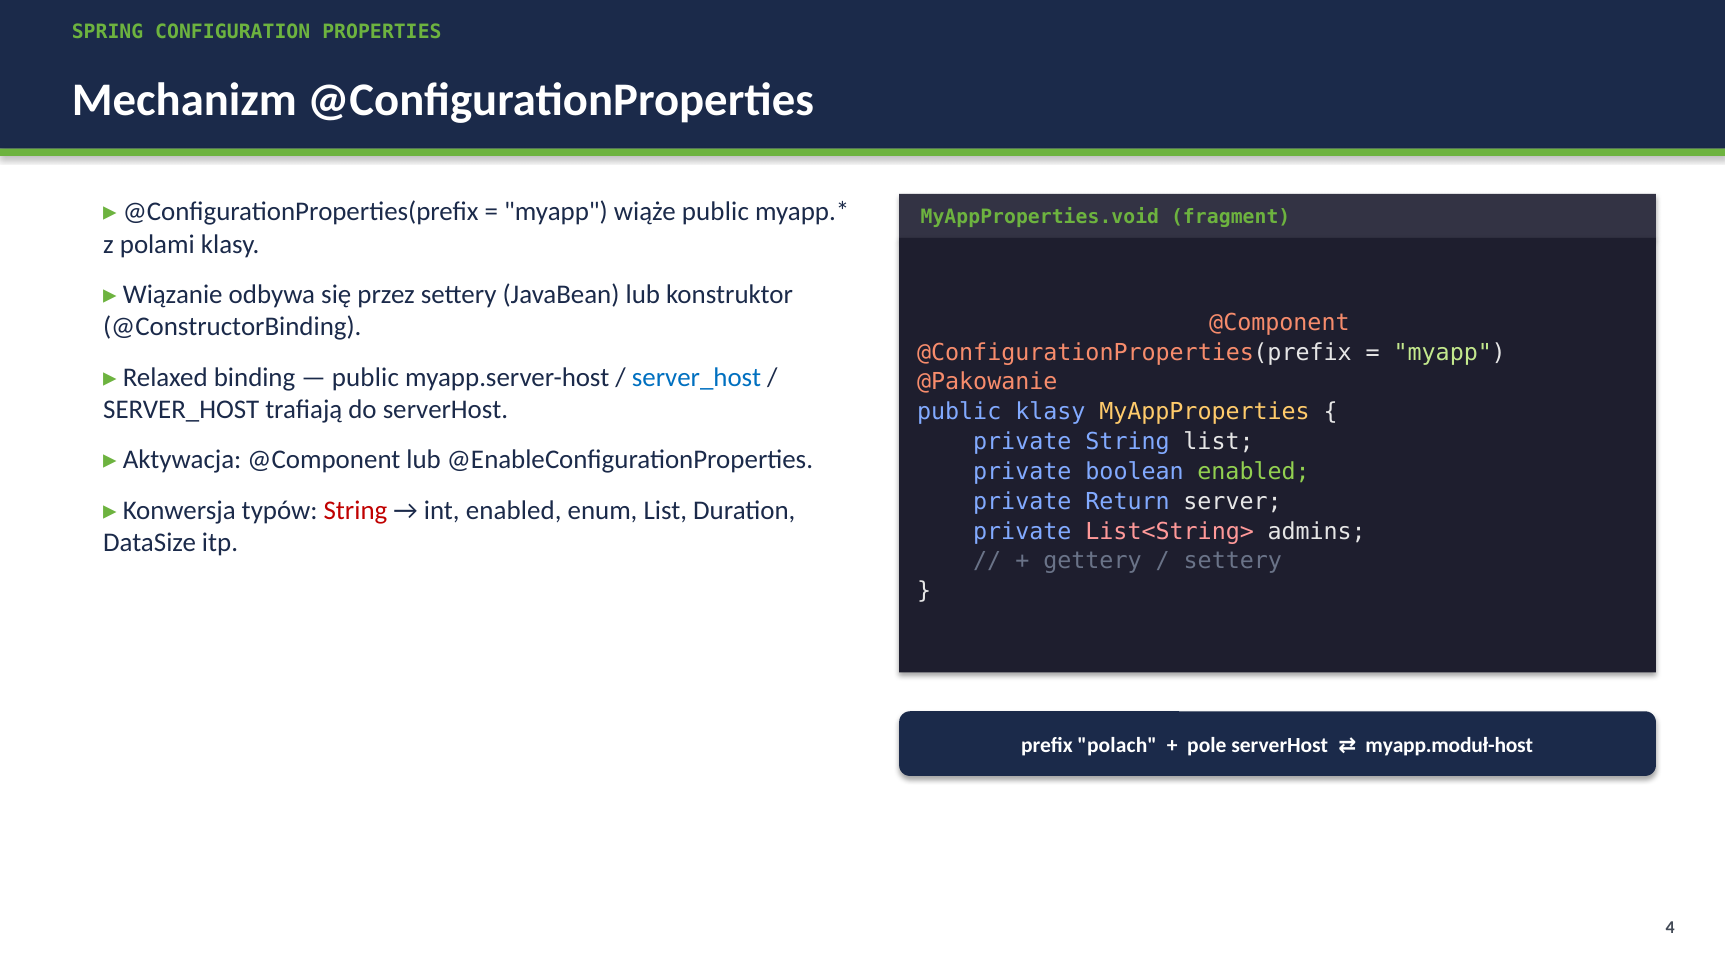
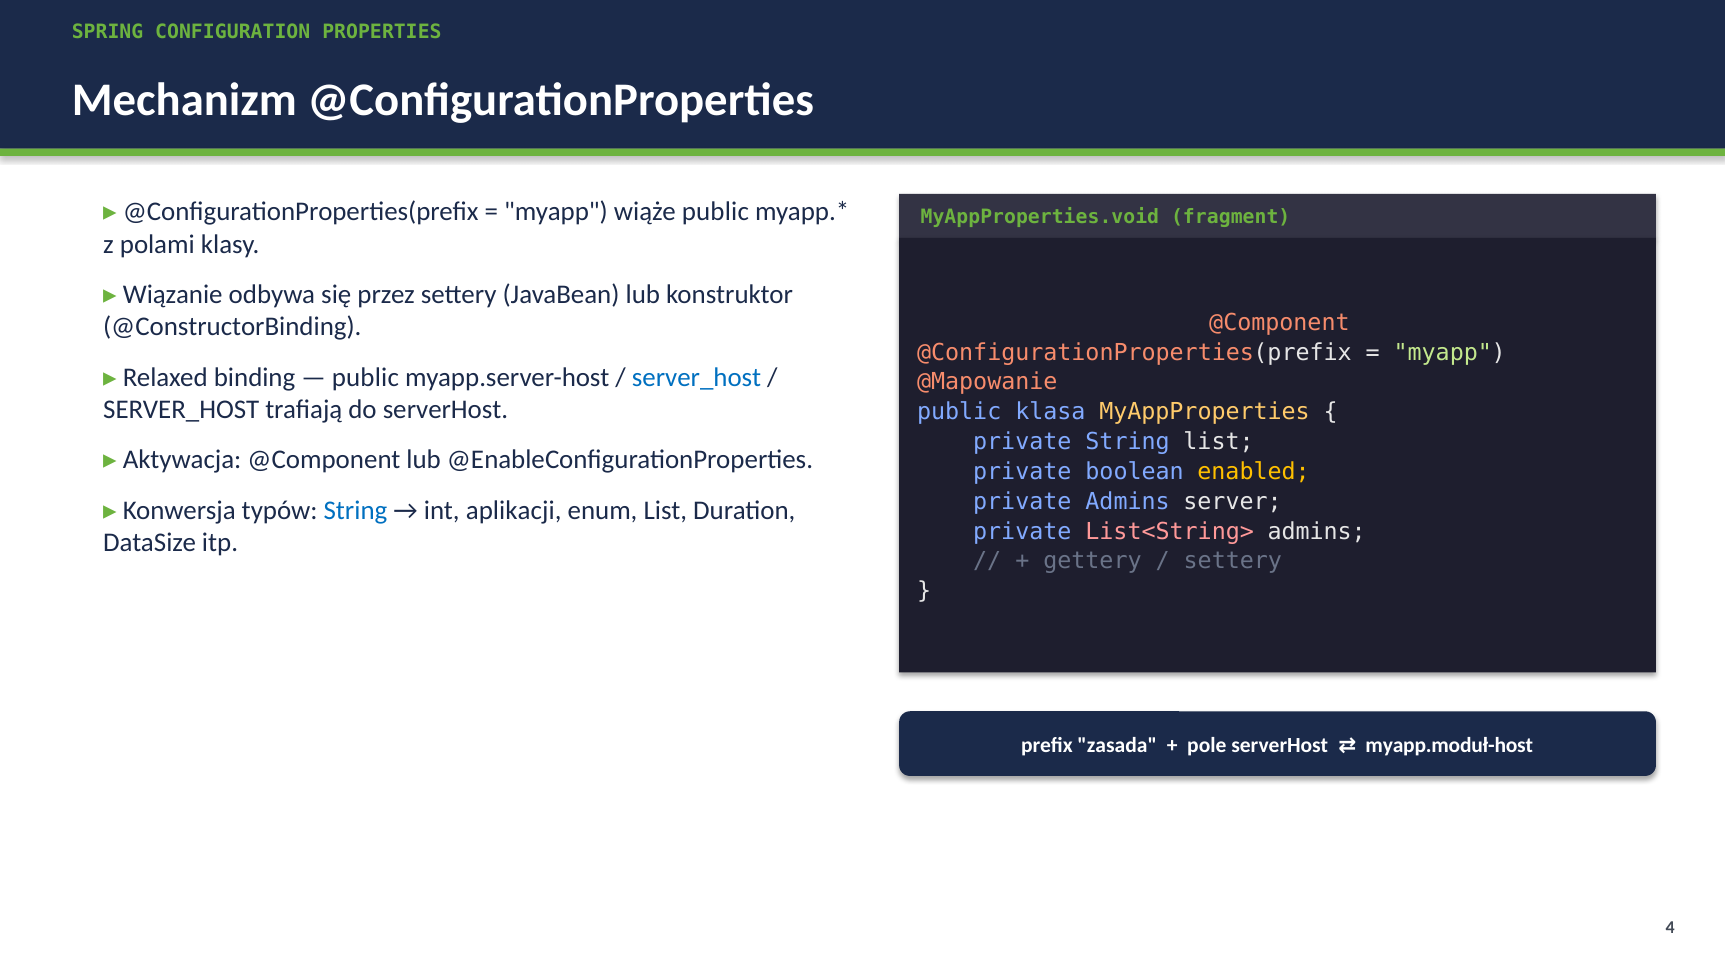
@Pakowanie: @Pakowanie -> @Mapowanie (987, 382)
public klasy: klasy -> klasa (1050, 412)
enabled colour: light green -> yellow (1254, 472)
private Return: Return -> Admins (1128, 502)
String colour: red -> blue (355, 510)
int enabled: enabled -> aplikacji (514, 510)
polach: polach -> zasada (1117, 745)
